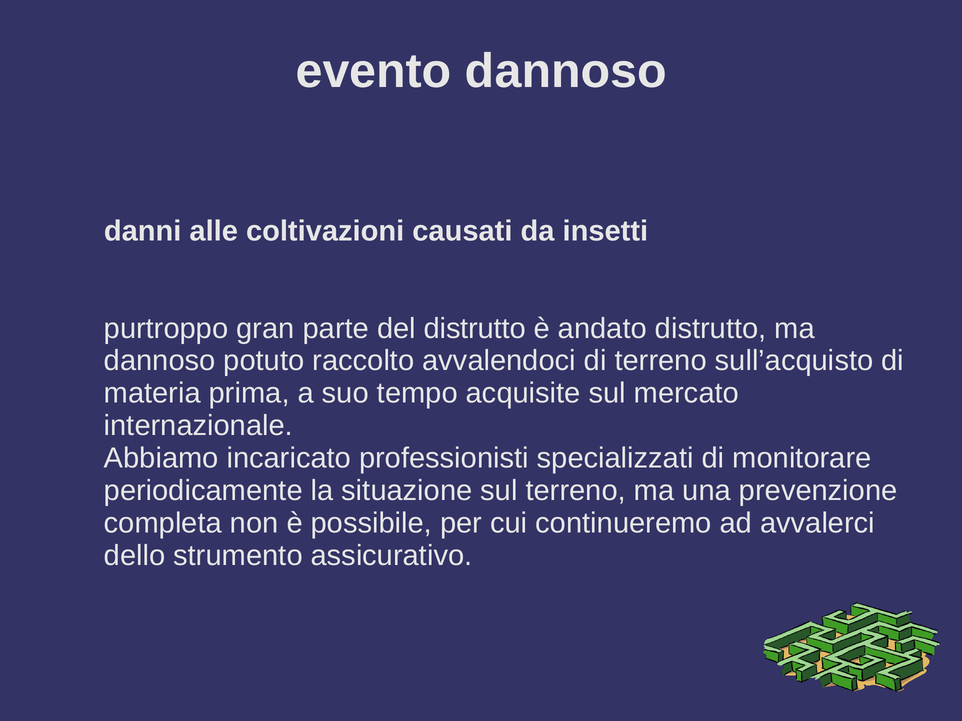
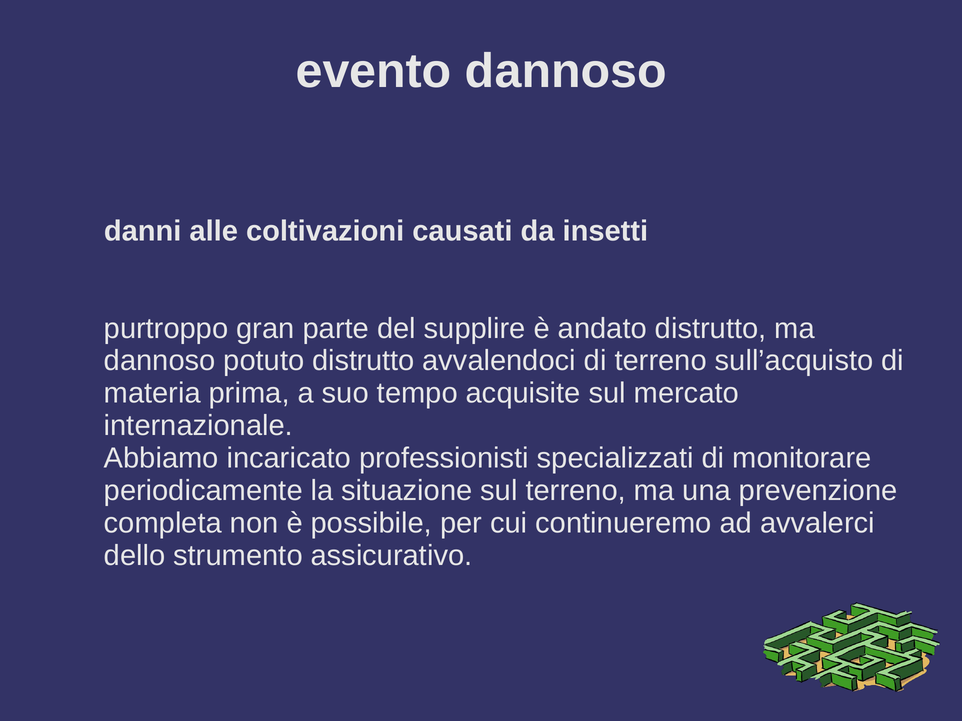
del distrutto: distrutto -> supplire (475, 329)
potuto raccolto: raccolto -> distrutto (363, 361)
